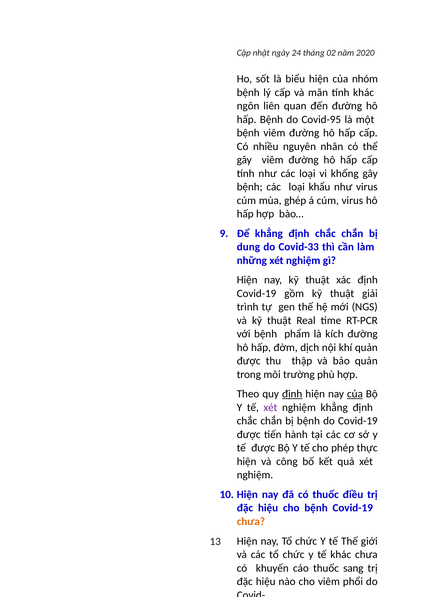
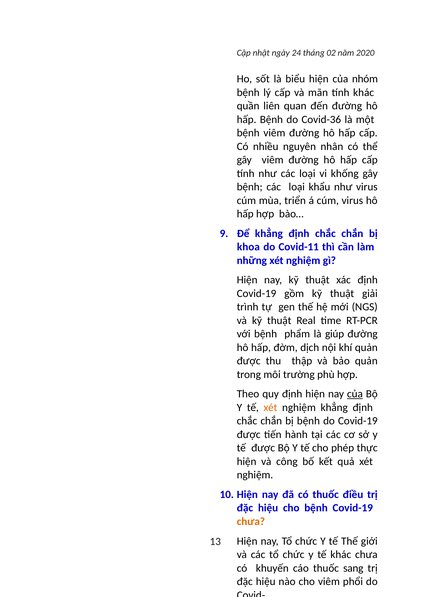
ngôn: ngôn -> quần (248, 106)
Covid-95: Covid-95 -> Covid-36 (321, 119)
ghép: ghép -> triển (295, 200)
dung: dung -> khoa (248, 247)
Covid-33: Covid-33 -> Covid-11 (299, 247)
kích: kích -> giúp (335, 334)
định underline: present -> none (292, 394)
xét colour: purple -> orange (270, 407)
